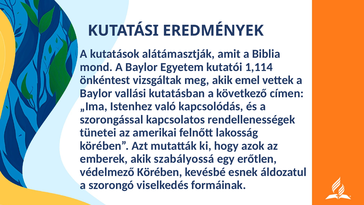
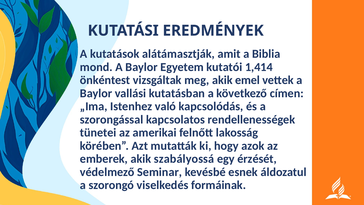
1,114: 1,114 -> 1,414 (259, 67)
erőtlen: erőtlen -> érzését (257, 159)
védelmező Körében: Körében -> Seminar (160, 172)
